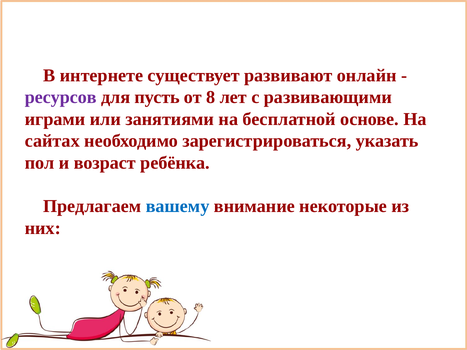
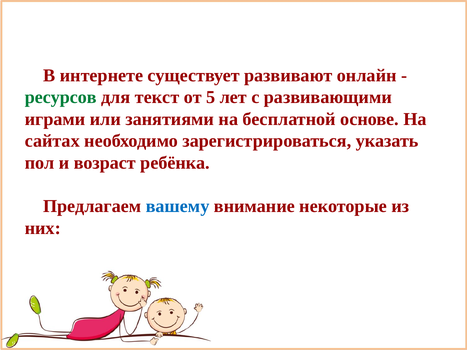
ресурсов colour: purple -> green (61, 97)
пусть: пусть -> текст (157, 97)
8: 8 -> 5 (211, 97)
